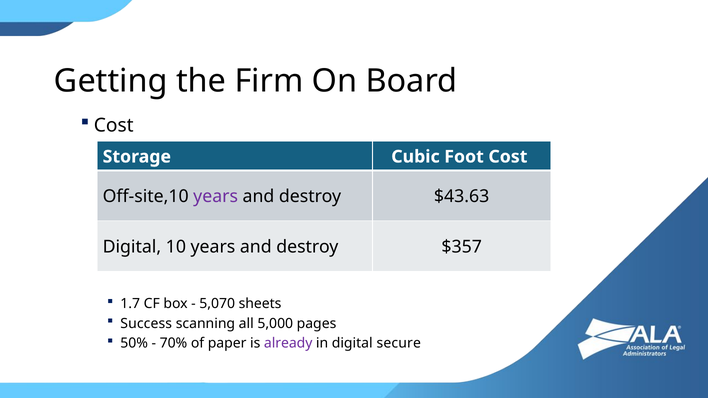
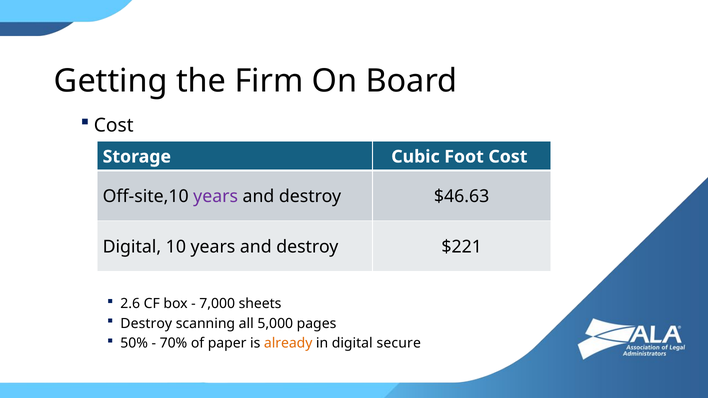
$43.63: $43.63 -> $46.63 (462, 197)
$357: $357 -> $221 (462, 247)
1.7: 1.7 -> 2.6 (130, 304)
5,070: 5,070 -> 7,000 (217, 304)
Success: Success -> Destroy (146, 324)
already colour: purple -> orange (288, 343)
